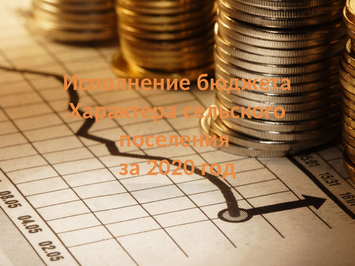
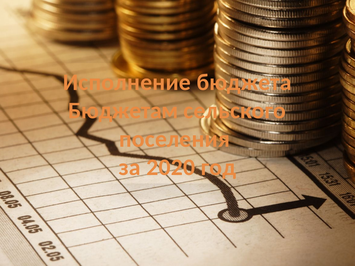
Характера: Характера -> Бюджетам (123, 111)
